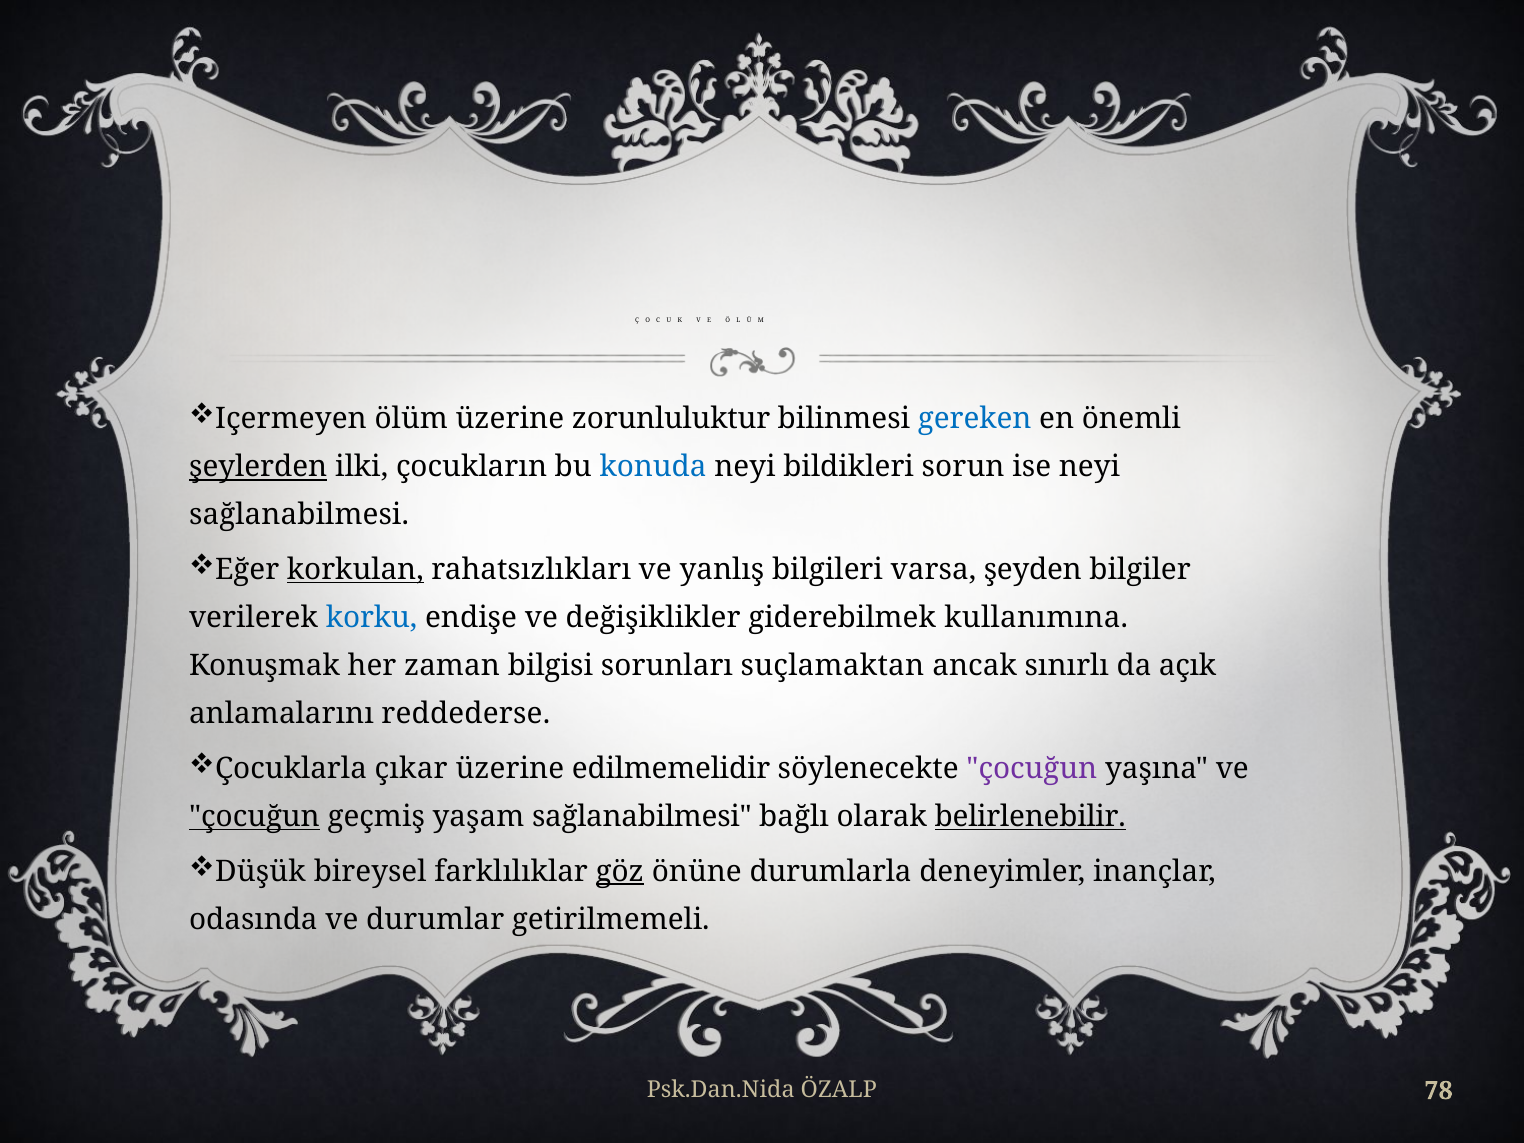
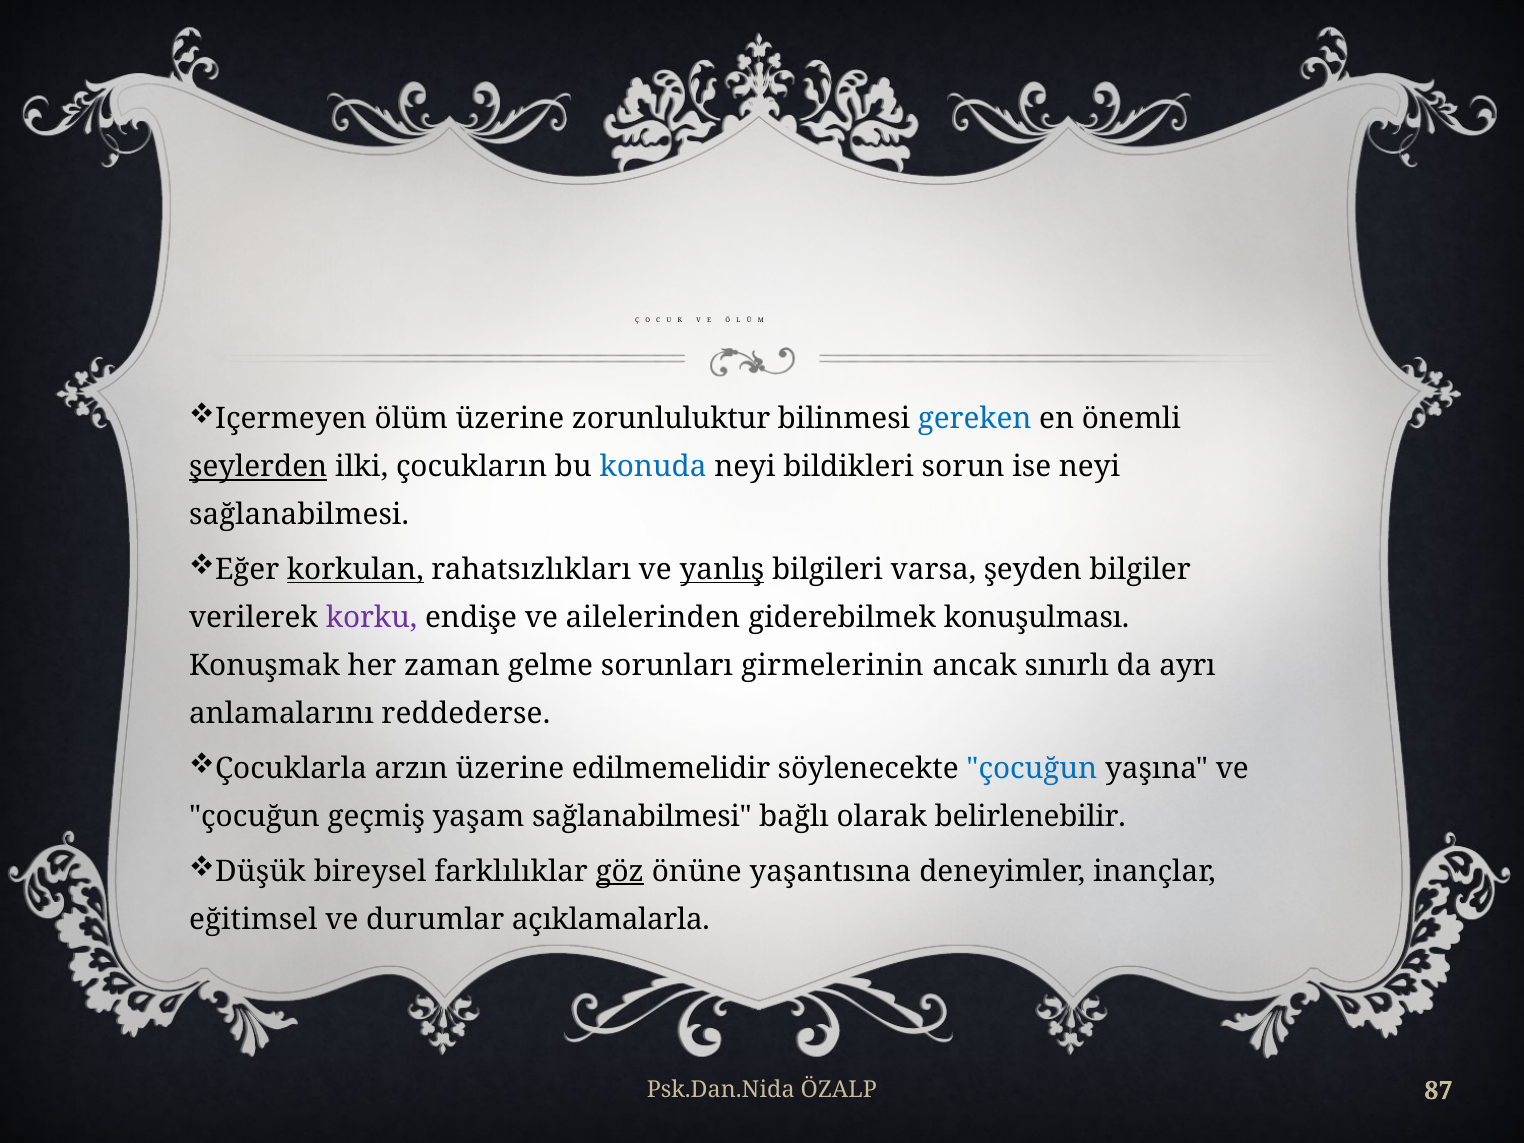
yanlış underline: none -> present (722, 570)
korku colour: blue -> purple (372, 618)
değişiklikler: değişiklikler -> ailelerinden (653, 618)
kullanımına: kullanımına -> konuşulması (1037, 618)
bilgisi: bilgisi -> gelme (550, 666)
suçlamaktan: suçlamaktan -> girmelerinin (832, 666)
açık: açık -> ayrı (1187, 666)
çıkar: çıkar -> arzın (411, 769)
çocuğun colour: purple -> blue (1032, 769)
çocuğun underline: present -> none (254, 817)
belirlenebilir underline: present -> none (1030, 817)
durumlarla: durumlarla -> yaşantısına (830, 871)
odasında: odasında -> eğitimsel (253, 919)
getirilmemeli: getirilmemeli -> açıklamalarla (611, 919)
78: 78 -> 87 (1439, 1091)
